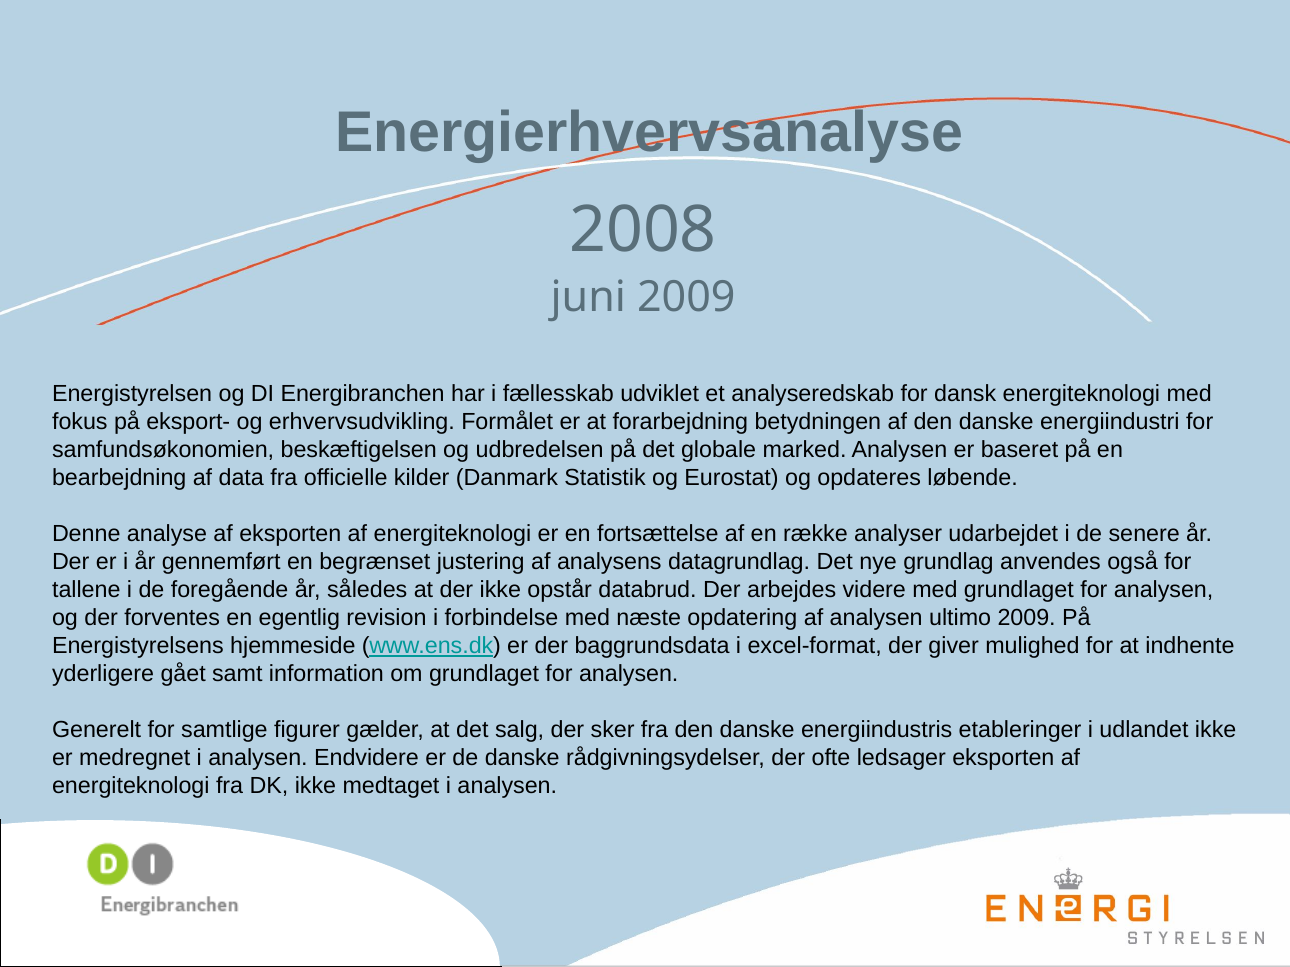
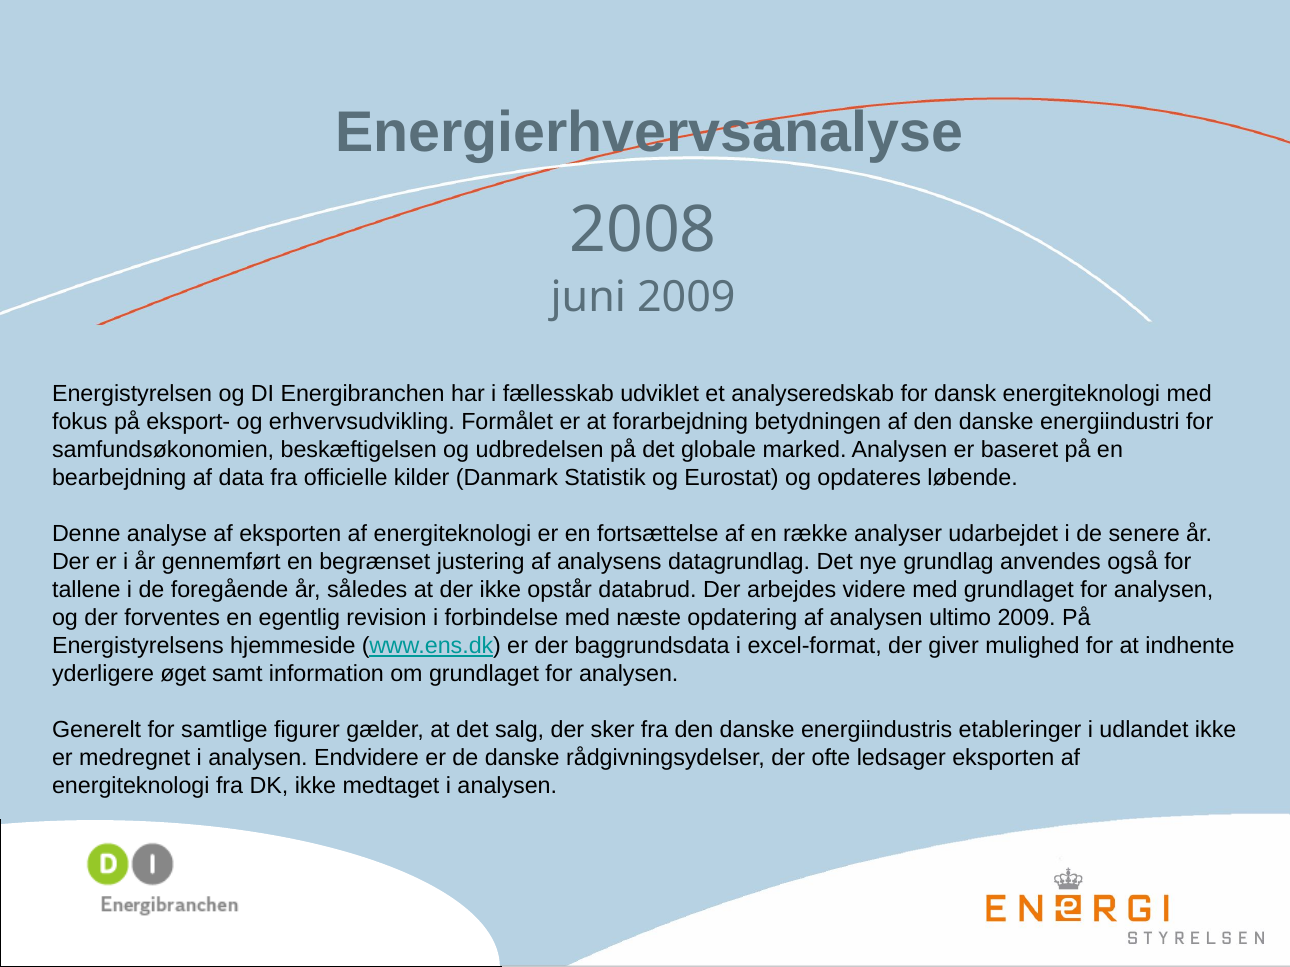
gået: gået -> øget (183, 674)
